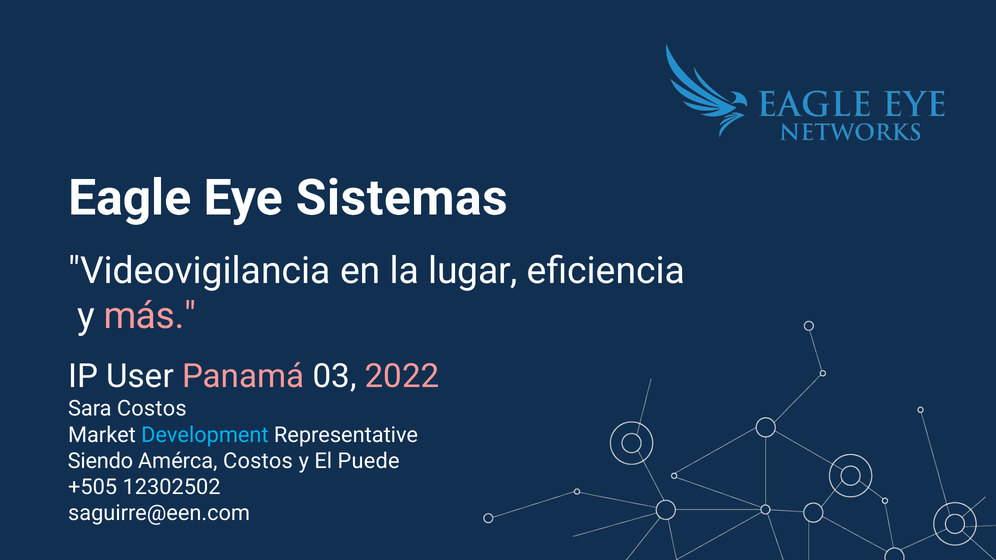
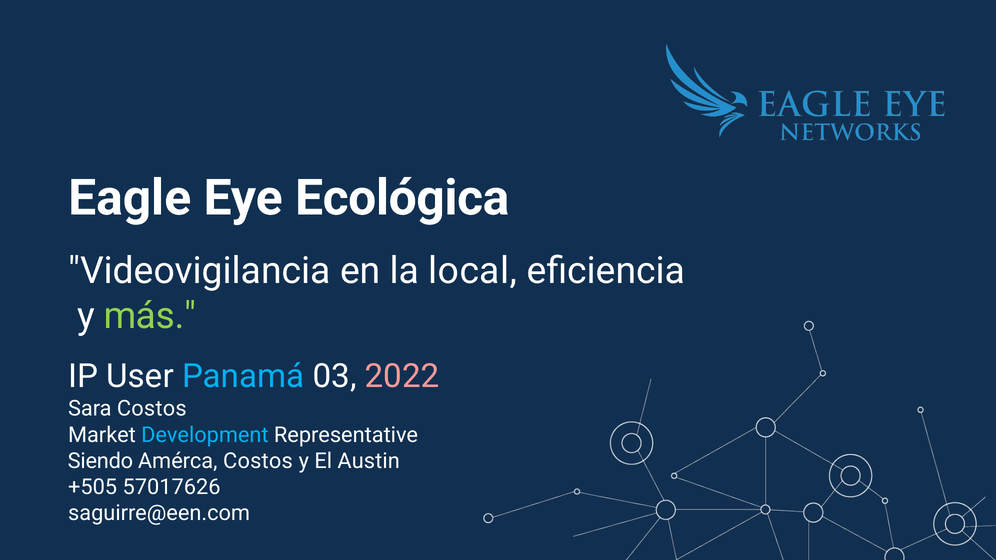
Sistemas: Sistemas -> Ecológica (402, 198)
lugar: lugar -> local (473, 271)
más colour: pink -> light green (150, 316)
Panamá colour: pink -> light blue (243, 377)
Puede: Puede -> Austin (369, 461)
12302502: 12302502 -> 57017626 (172, 487)
